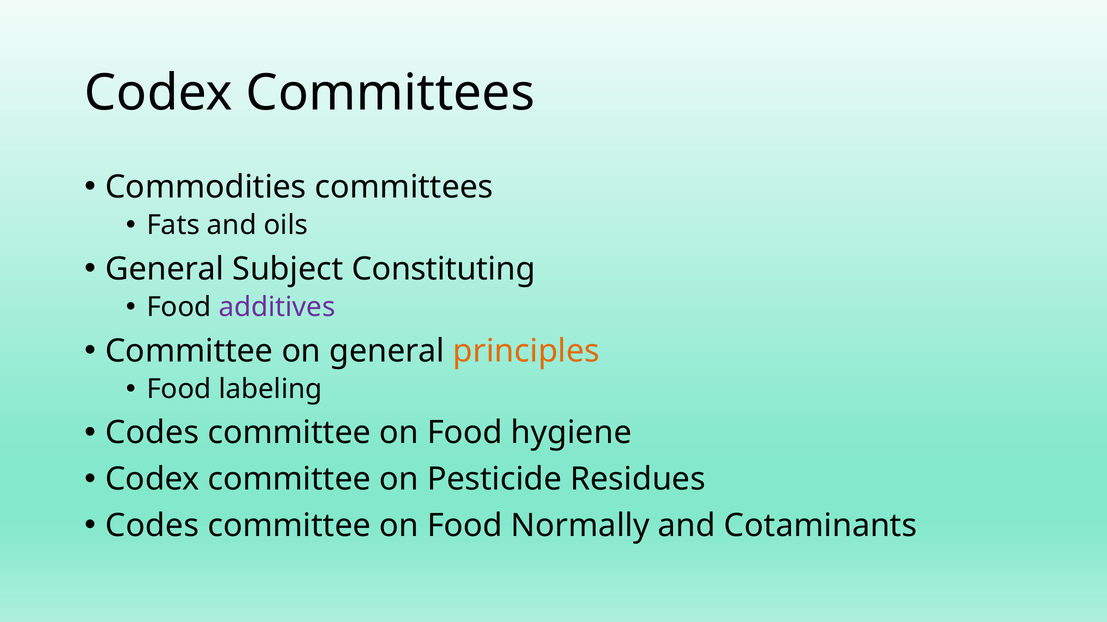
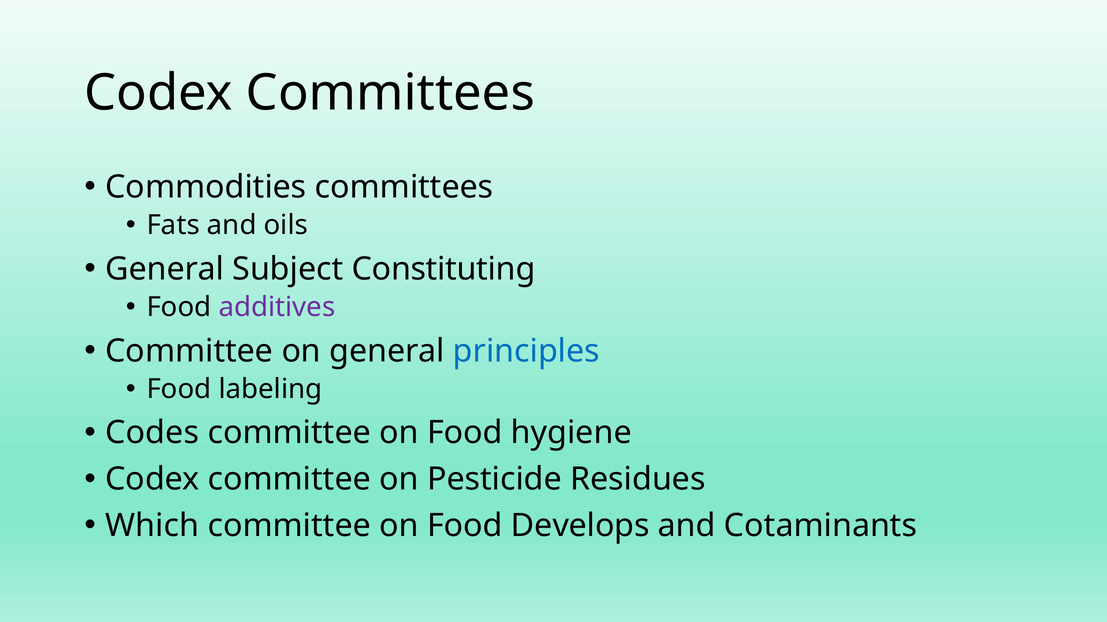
principles colour: orange -> blue (526, 351)
Codes: Codes -> Which (152, 526)
Normally: Normally -> Develops (580, 526)
